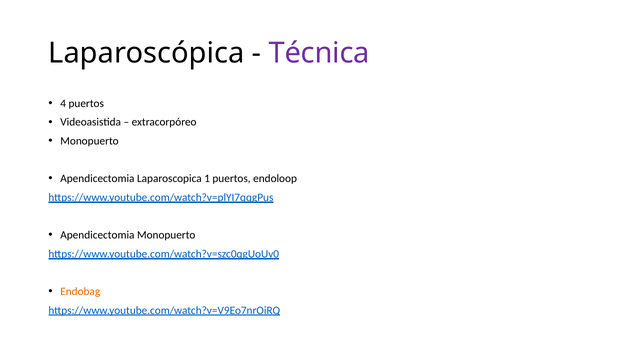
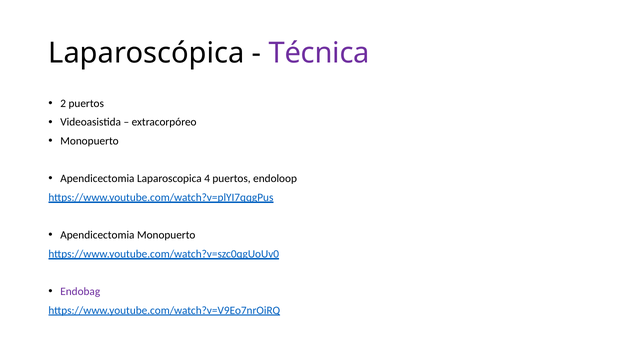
4: 4 -> 2 (63, 103)
1: 1 -> 4 (207, 179)
Endobag colour: orange -> purple (80, 292)
